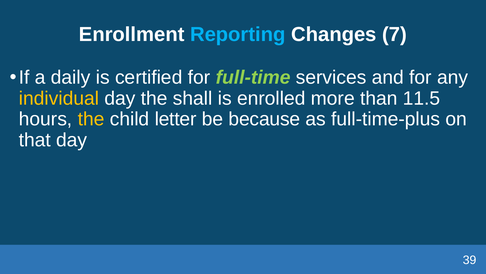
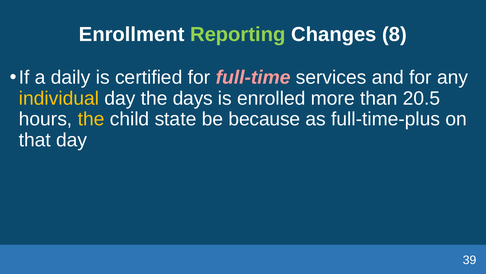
Reporting colour: light blue -> light green (238, 34)
7: 7 -> 8 (395, 34)
full-time colour: light green -> pink (253, 77)
shall: shall -> days (193, 98)
11.5: 11.5 -> 20.5 (422, 98)
letter: letter -> state (176, 119)
